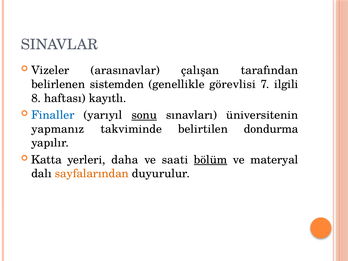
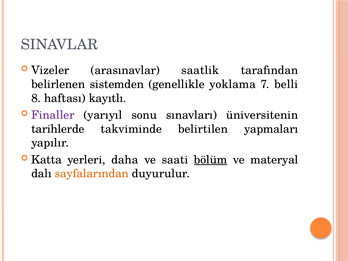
çalışan: çalışan -> saatlik (200, 70)
görevlisi: görevlisi -> yoklama (233, 84)
ilgili: ilgili -> belli (286, 84)
Finaller colour: blue -> purple (53, 115)
sonu underline: present -> none (144, 115)
yapmanız: yapmanız -> tarihlerde (58, 129)
dondurma: dondurma -> yapmaları (271, 129)
